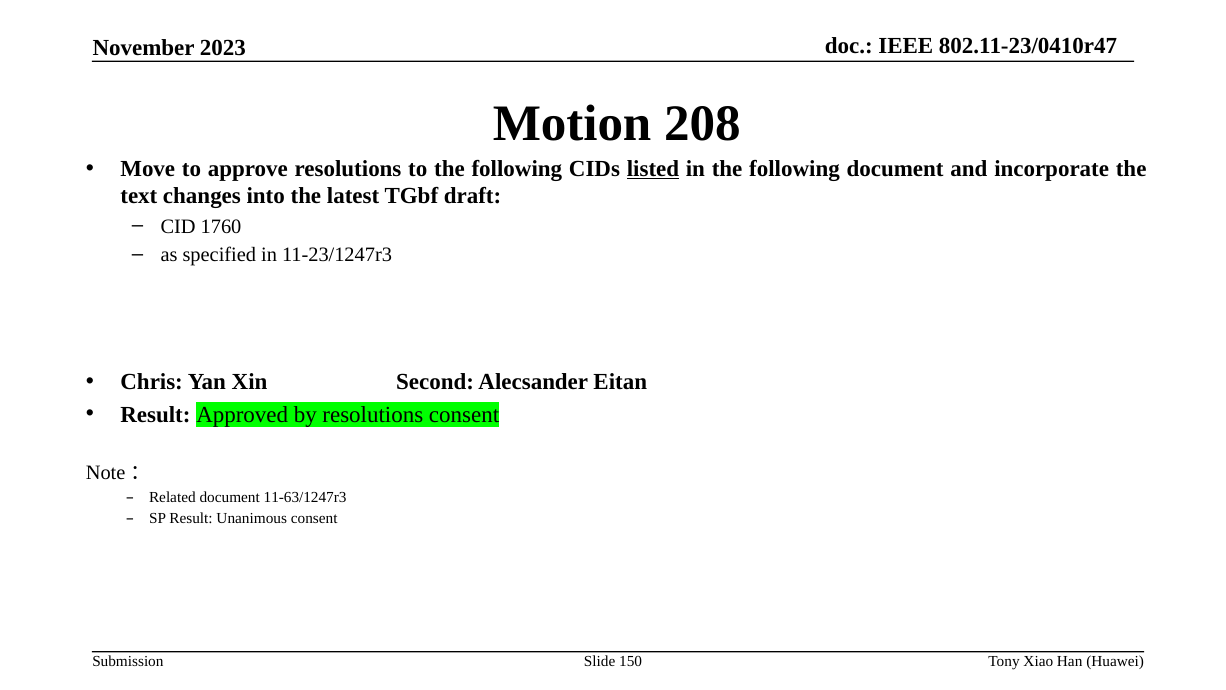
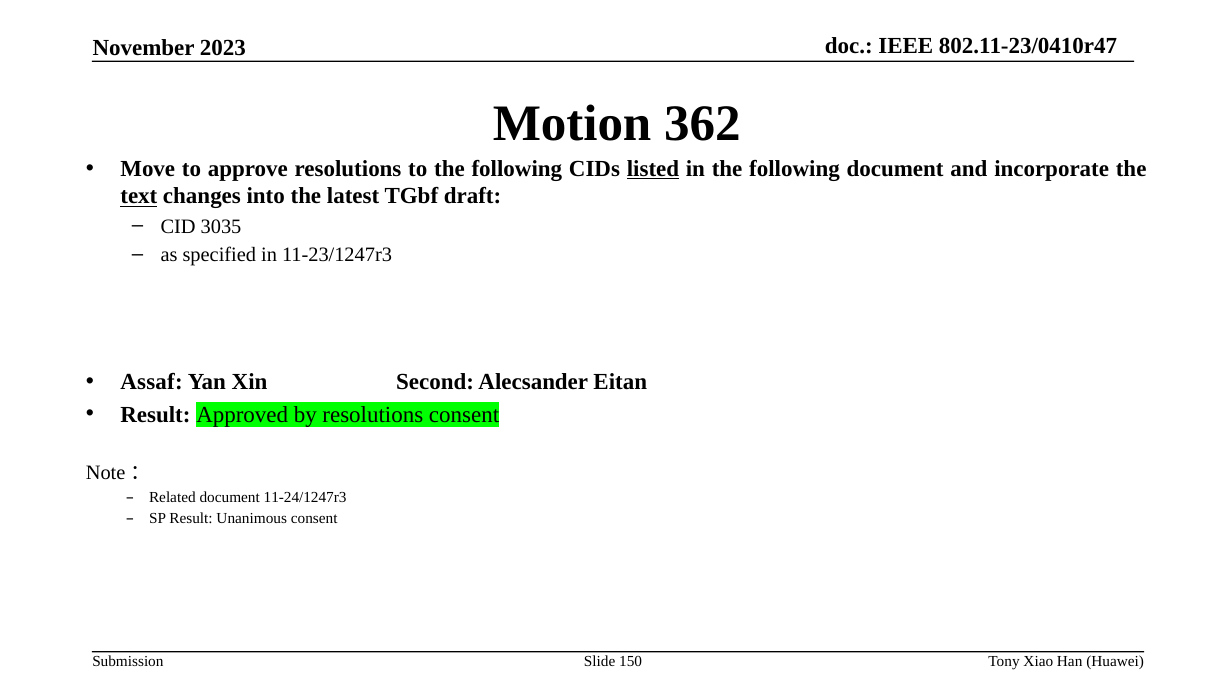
208: 208 -> 362 (702, 123)
text underline: none -> present (139, 196)
1760: 1760 -> 3035 (221, 226)
Chris: Chris -> Assaf (152, 382)
11-63/1247r3: 11-63/1247r3 -> 11-24/1247r3 (305, 497)
